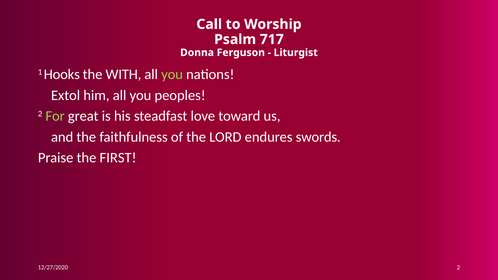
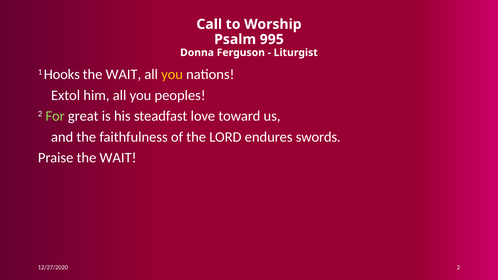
717: 717 -> 995 (272, 39)
WITH: WITH -> WAIT (123, 74)
you colour: light green -> yellow (172, 74)
Praise the FIRST: FIRST -> WAIT (118, 158)
